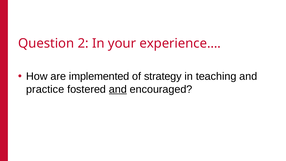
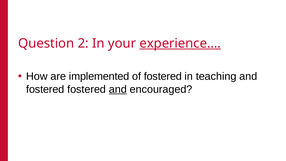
experience… underline: none -> present (180, 43)
of strategy: strategy -> fostered (163, 76)
practice: practice -> fostered (45, 89)
